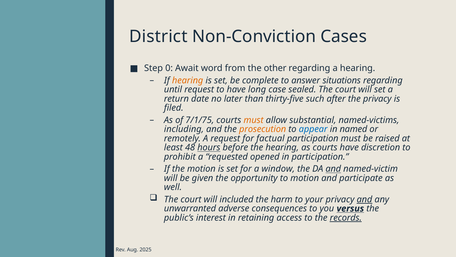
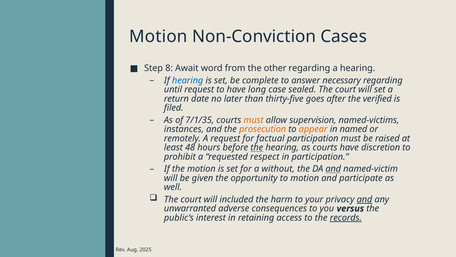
District: District -> Motion (158, 36)
0: 0 -> 8 (169, 68)
hearing colour: orange -> blue (188, 80)
situations: situations -> necessary (342, 80)
such: such -> goes (315, 99)
the privacy: privacy -> verified (377, 99)
7/1/75: 7/1/75 -> 7/1/35 (200, 120)
substantial: substantial -> supervision (313, 120)
including: including -> instances (184, 129)
appear colour: blue -> orange (313, 129)
hours underline: present -> none (209, 147)
the underline: none -> present (257, 147)
opened: opened -> respect (265, 156)
window: window -> without (278, 169)
versus underline: present -> none (350, 208)
